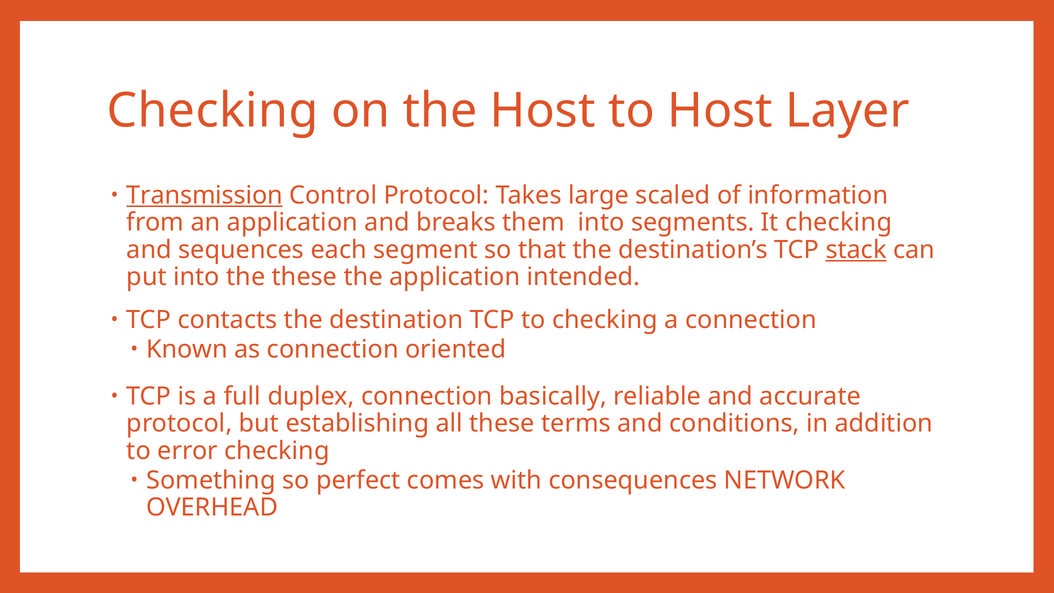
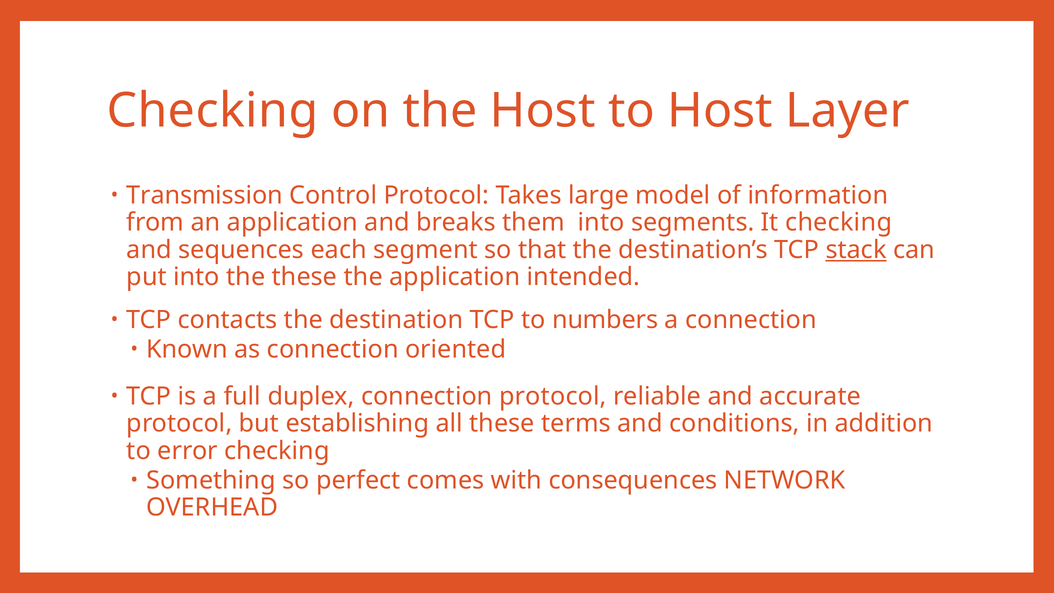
Transmission underline: present -> none (205, 195)
scaled: scaled -> model (673, 195)
to checking: checking -> numbers (605, 320)
connection basically: basically -> protocol (553, 396)
